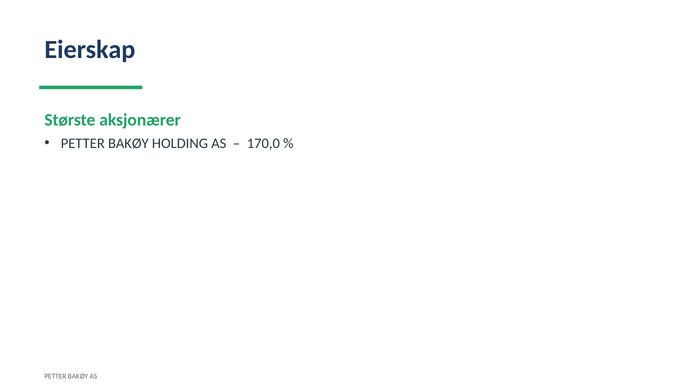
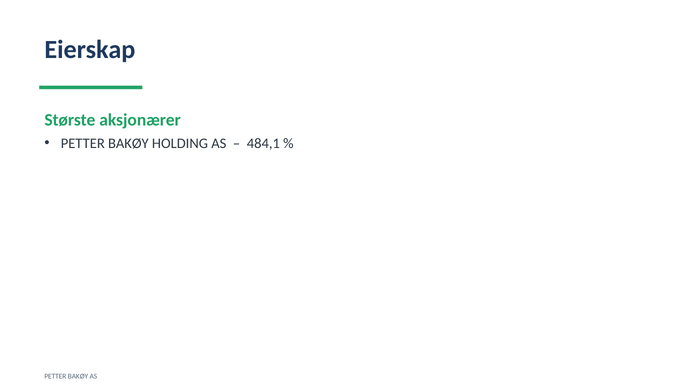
170,0: 170,0 -> 484,1 (263, 144)
